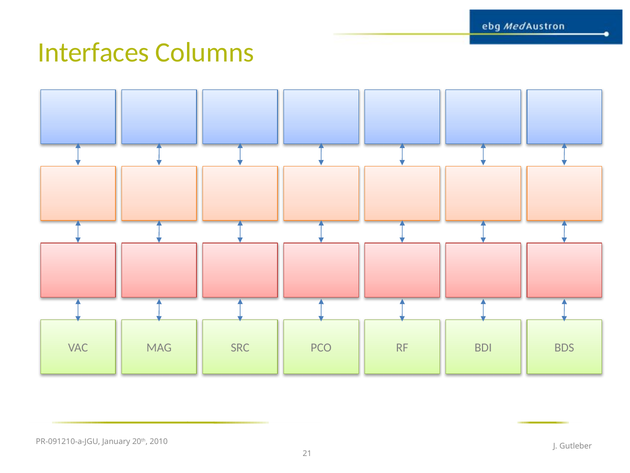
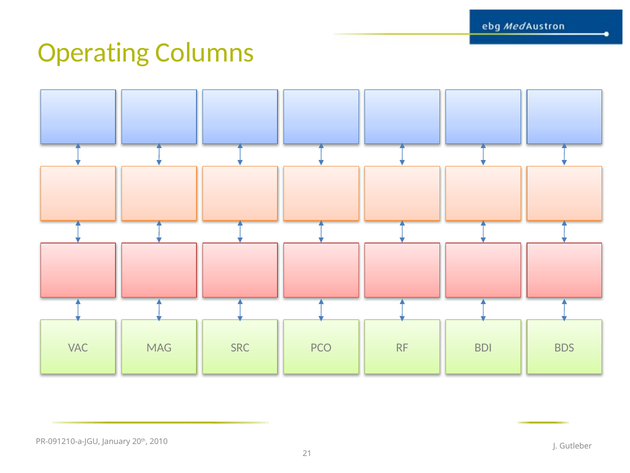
Interfaces: Interfaces -> Operating (94, 52)
